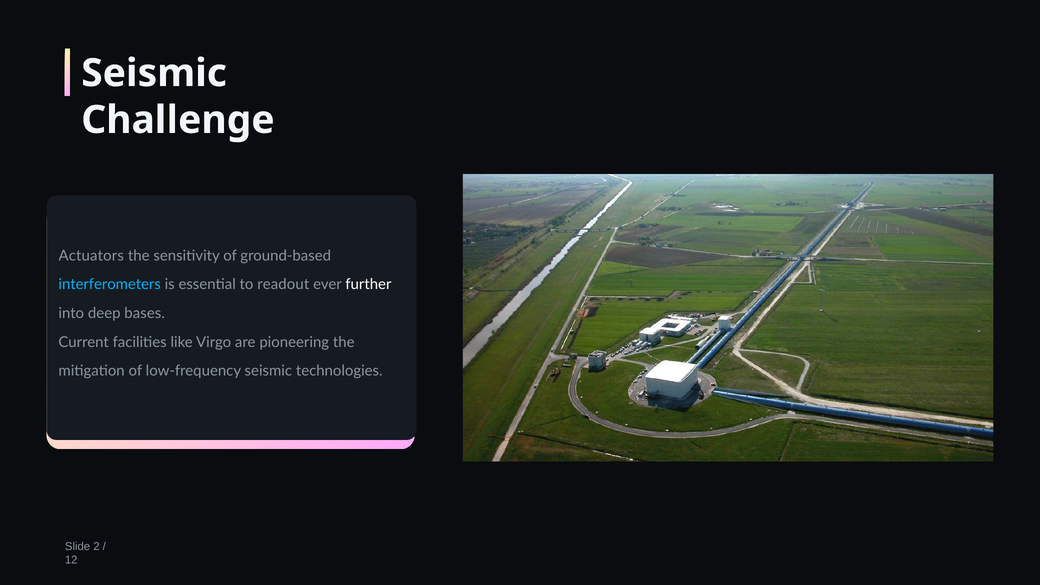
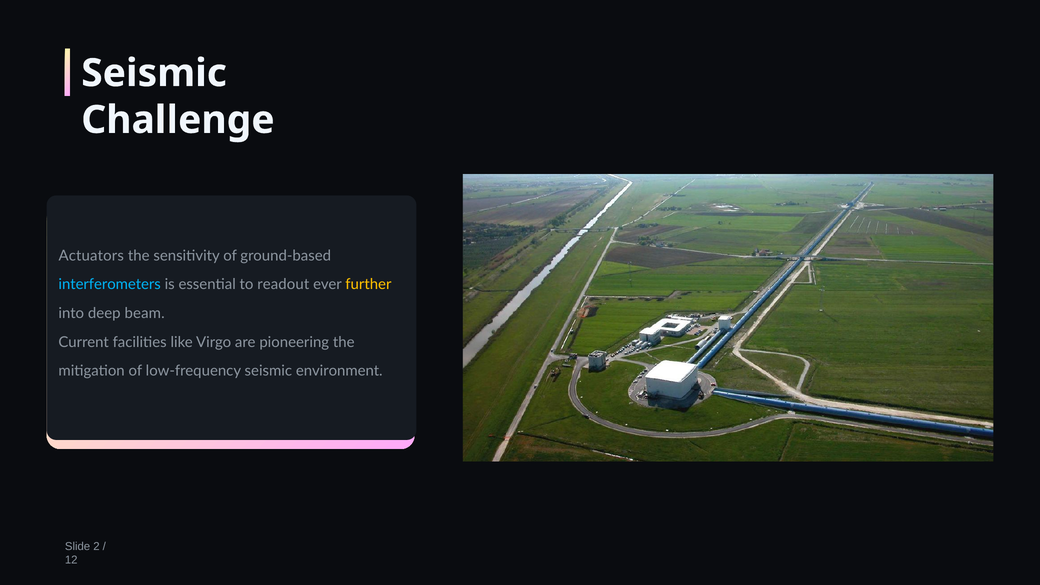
further colour: white -> yellow (368, 285)
bases: bases -> beam (145, 313)
technologies: technologies -> environment (339, 371)
